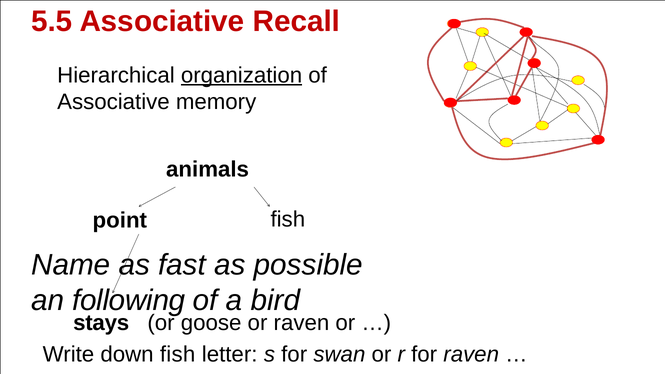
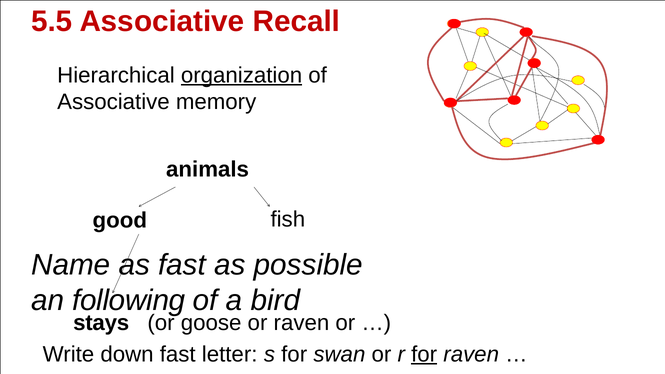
point: point -> good (120, 221)
down fish: fish -> fast (178, 354)
for underline: none -> present (424, 354)
